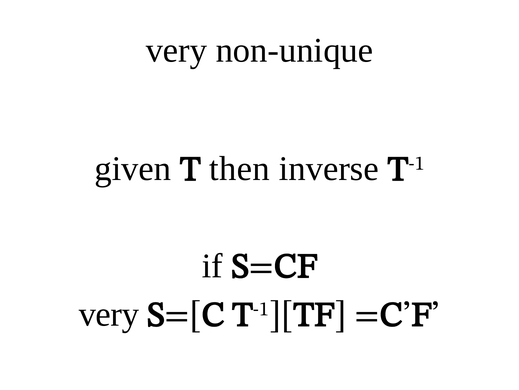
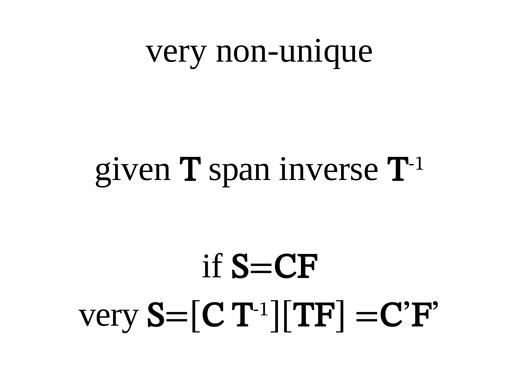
then: then -> span (240, 168)
